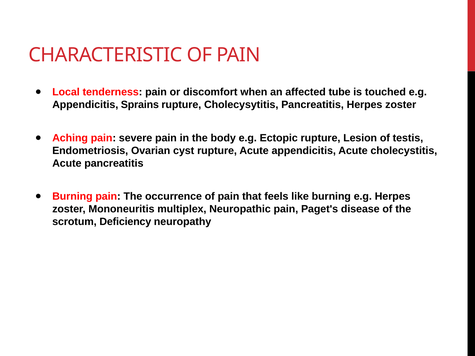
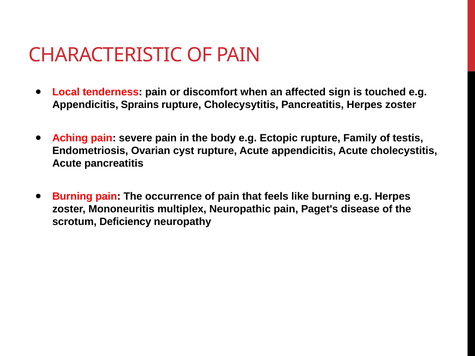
tube: tube -> sign (339, 92)
Lesion: Lesion -> Family (360, 138)
